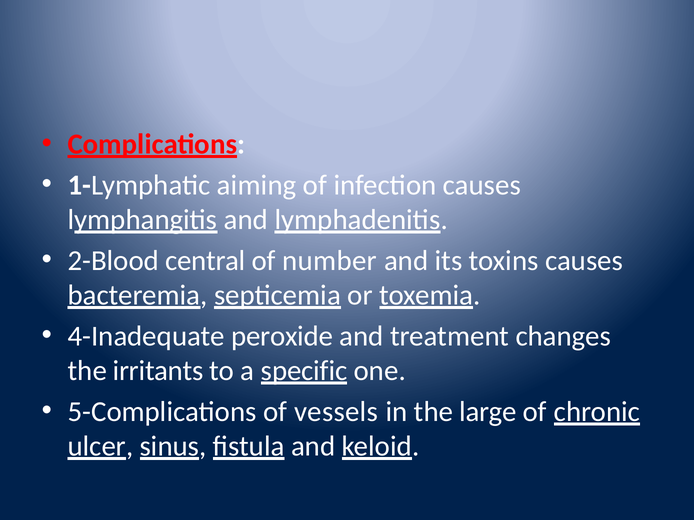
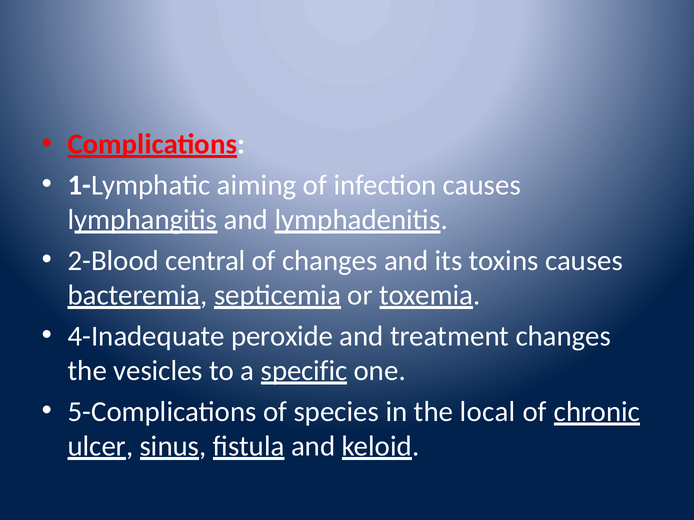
of number: number -> changes (330, 261)
irritants: irritants -> vesicles (158, 371)
vessels: vessels -> species (336, 412)
large: large -> local (488, 412)
